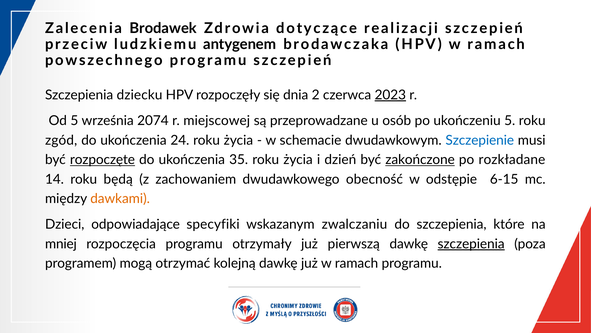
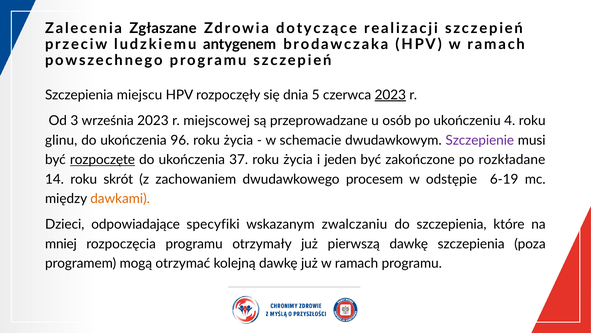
Brodawek: Brodawek -> Zgłaszane (163, 28)
dziecku: dziecku -> miejscu (140, 95)
2: 2 -> 5 (316, 95)
Od 5: 5 -> 3 (74, 121)
września 2074: 2074 -> 2023 (153, 121)
ukończeniu 5: 5 -> 4 (510, 121)
zgód: zgód -> glinu (61, 140)
24: 24 -> 96 (180, 140)
Szczepienie colour: blue -> purple (480, 140)
35: 35 -> 37 (239, 159)
dzień: dzień -> jeden (340, 159)
zakończone underline: present -> none (420, 159)
będą: będą -> skrót (118, 179)
obecność: obecność -> procesem (375, 179)
6-15: 6-15 -> 6-19 (504, 179)
szczepienia underline: present -> none (471, 244)
